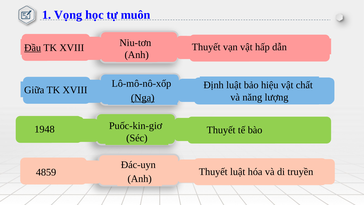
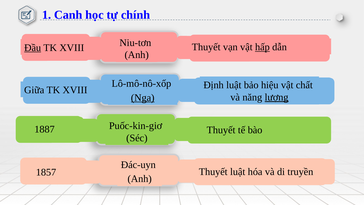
Vọng: Vọng -> Canh (68, 15)
muôn: muôn -> chính (136, 15)
hấp underline: none -> present (262, 47)
lượng underline: none -> present (277, 97)
1948: 1948 -> 1887 (45, 129)
4859: 4859 -> 1857 (46, 172)
